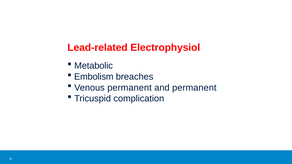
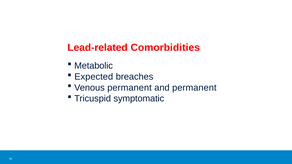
Electrophysiol: Electrophysiol -> Comorbidities (165, 48)
Embolism: Embolism -> Expected (94, 77)
complication: complication -> symptomatic (139, 99)
